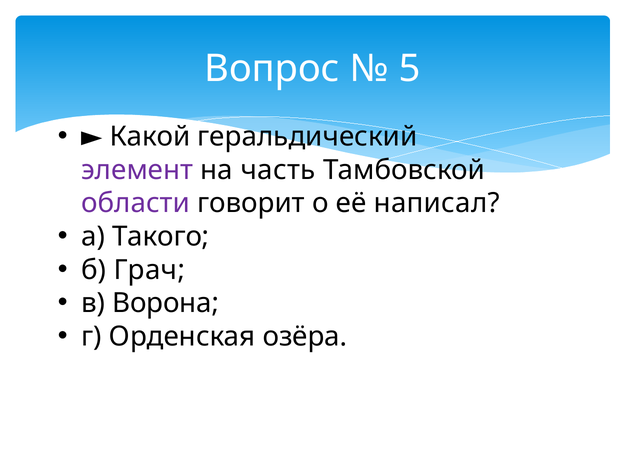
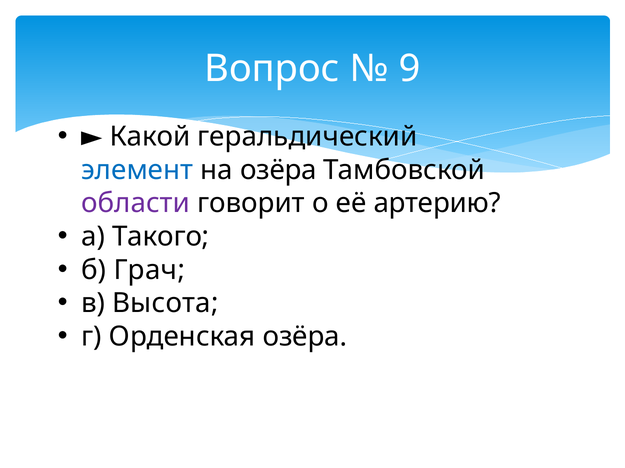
5: 5 -> 9 (410, 69)
элемент colour: purple -> blue (137, 170)
на часть: часть -> озёра (278, 170)
написал: написал -> артерию (437, 204)
Ворона: Ворона -> Высота (165, 304)
